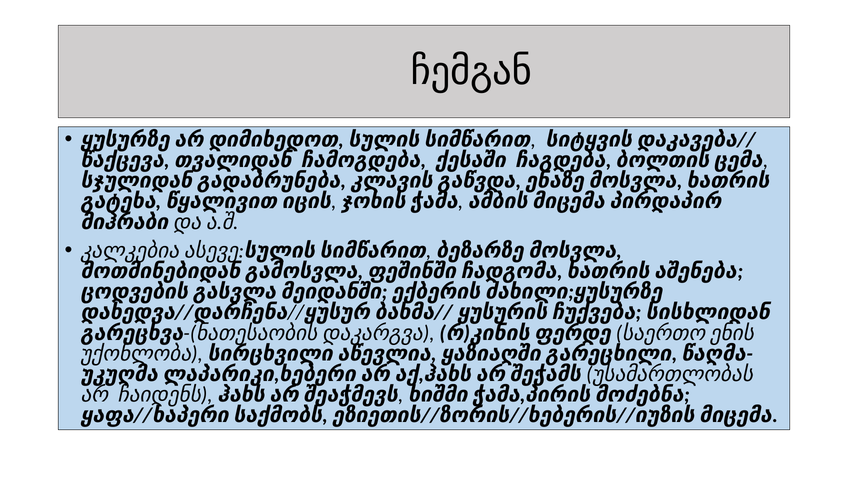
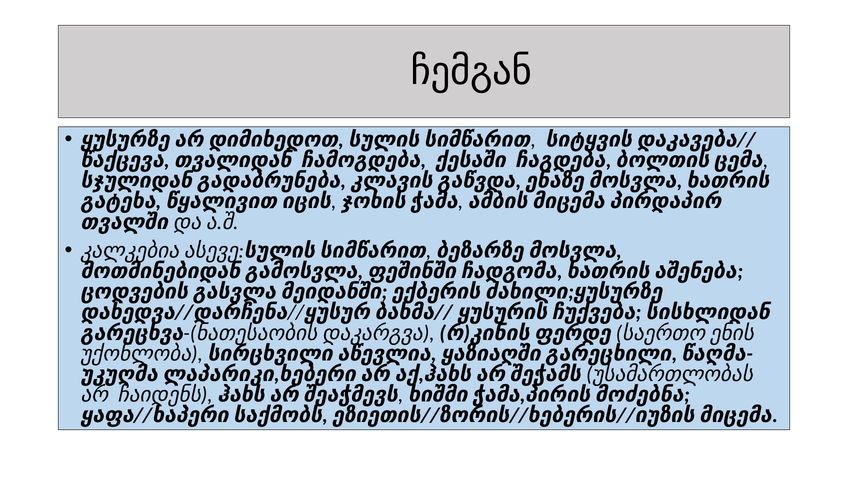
მიჰრაბი: მიჰრაბი -> თვალში (124, 222)
